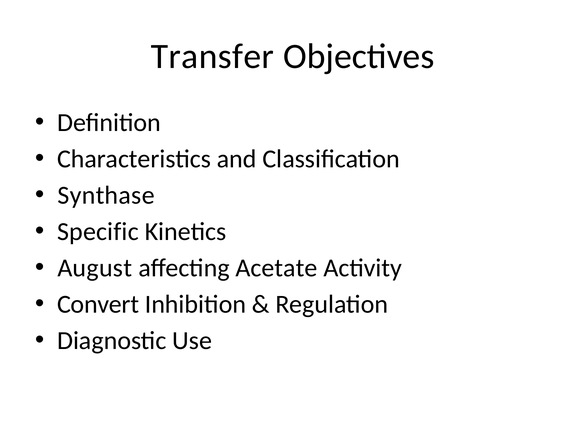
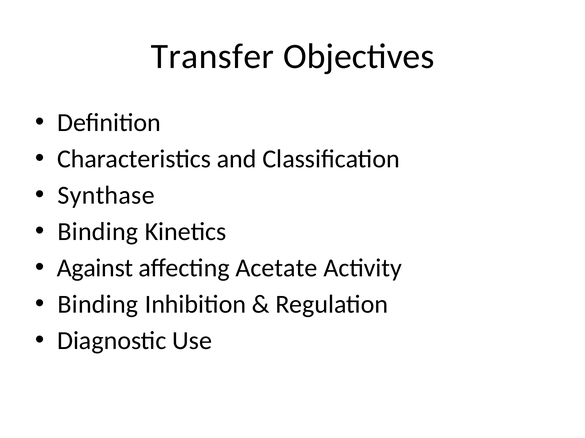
Specific: Specific -> Binding (98, 232)
August: August -> Against (95, 268)
Convert: Convert -> Binding (98, 305)
